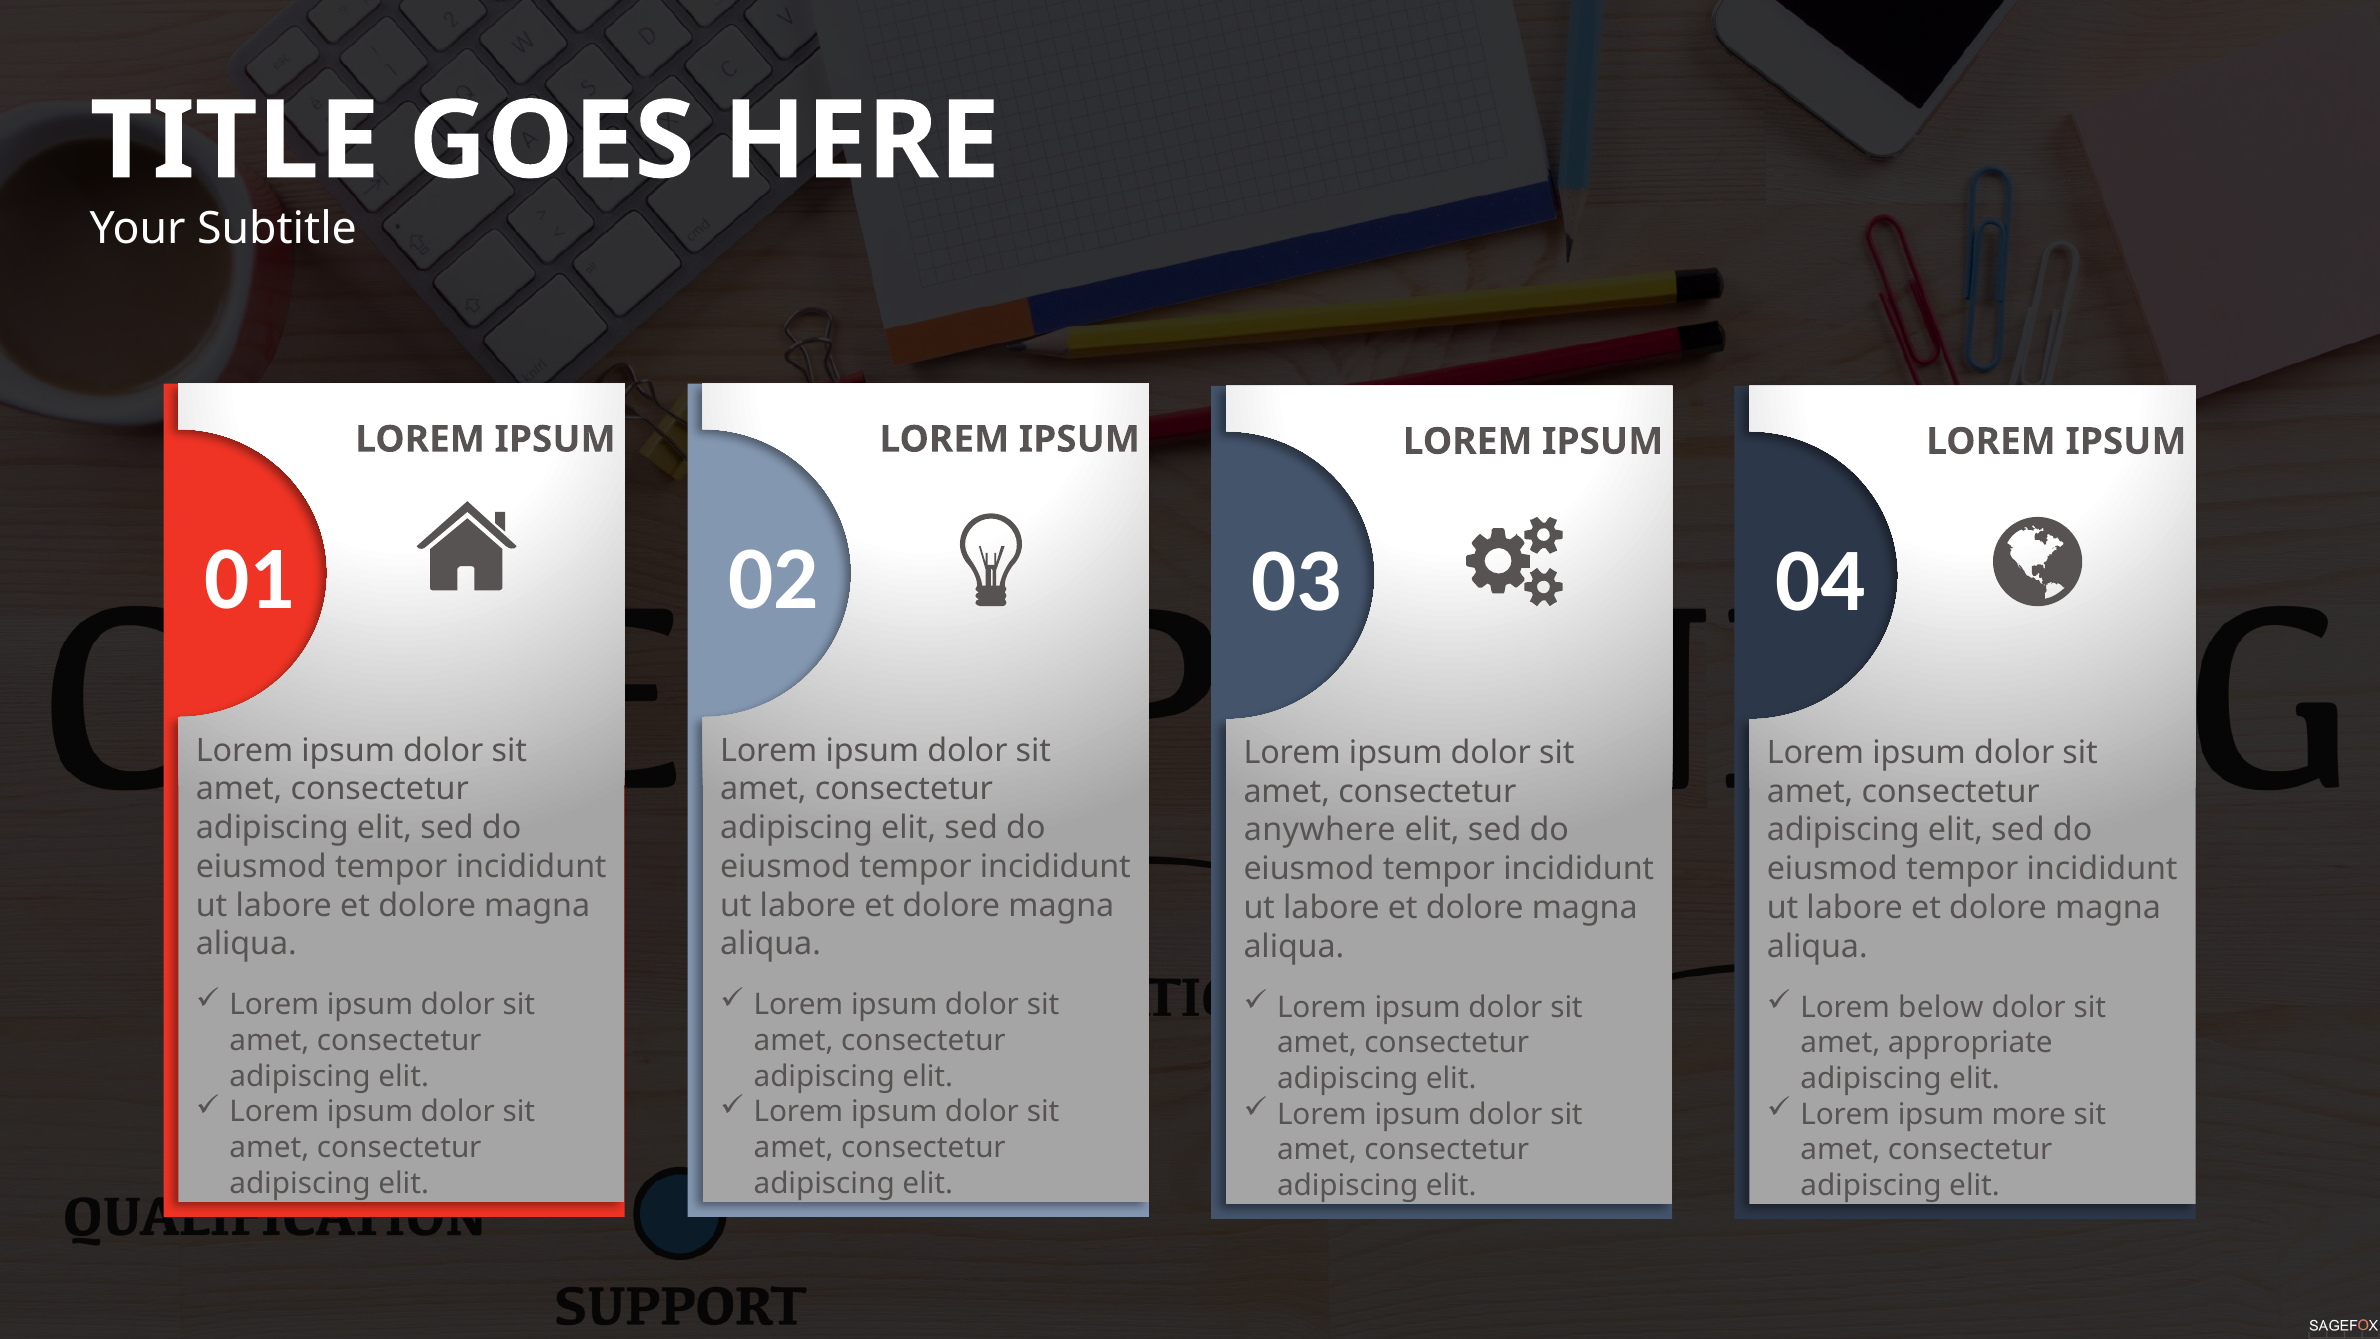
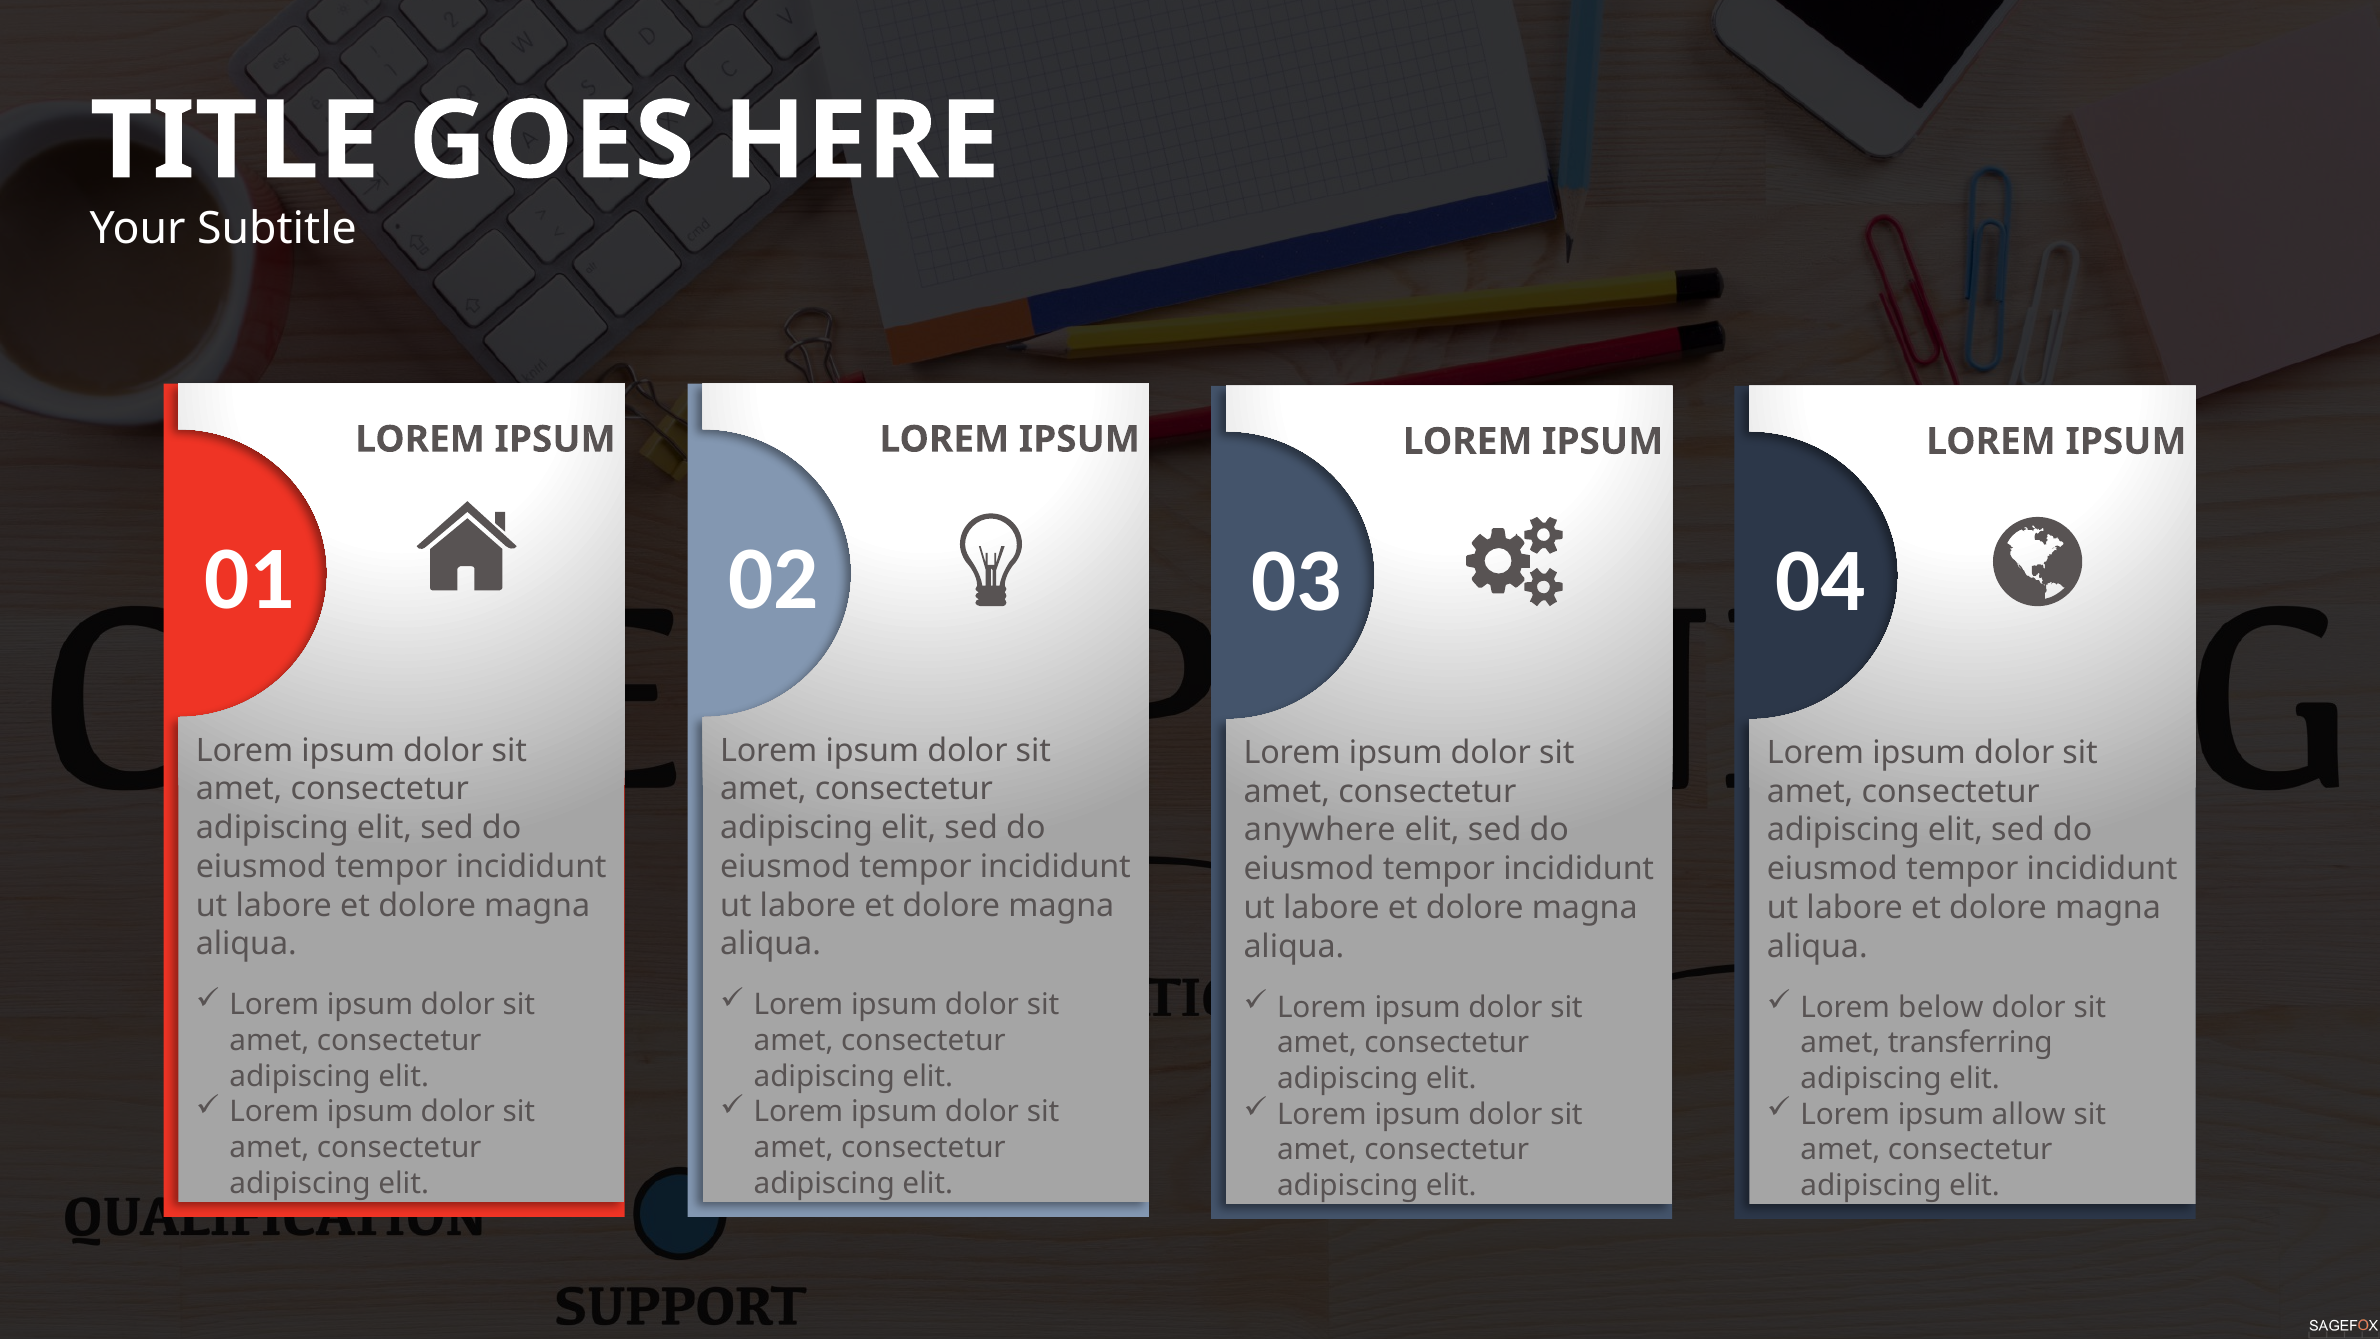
appropriate: appropriate -> transferring (1970, 1043)
more: more -> allow (2029, 1114)
